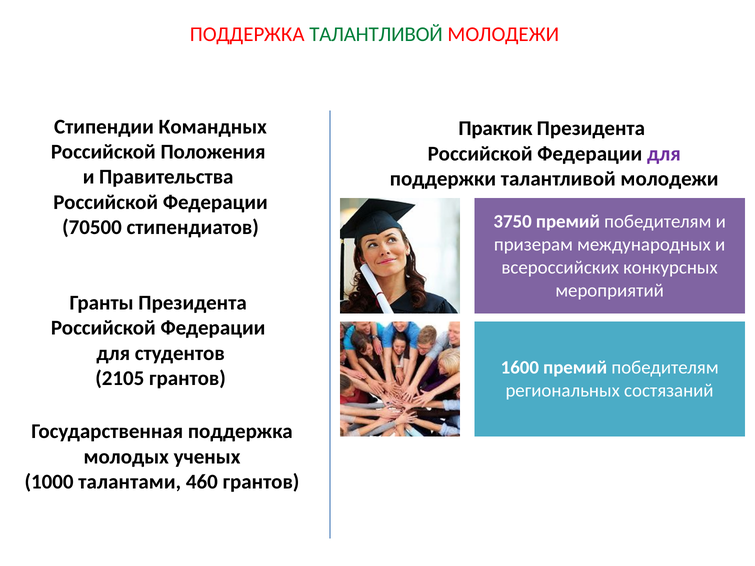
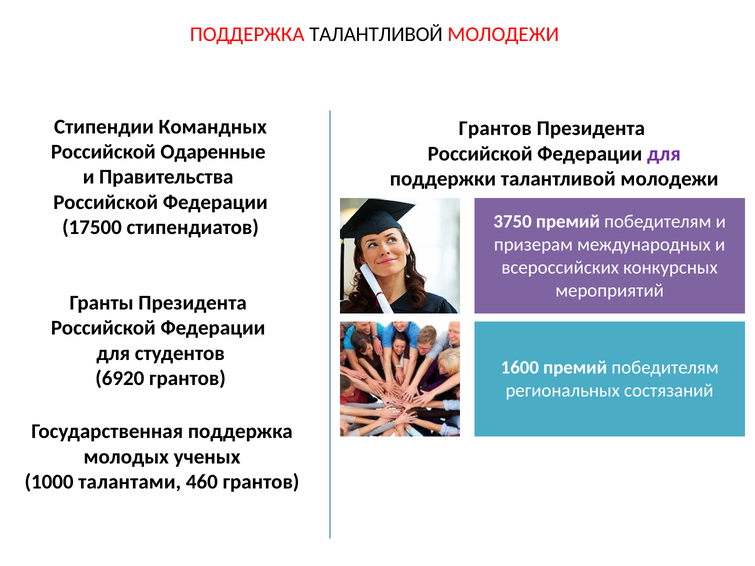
ТАЛАНТЛИВОЙ colour: green -> black (376, 34)
Практик: Практик -> Грантов (495, 129)
Положения: Положения -> Одаренные (213, 152)
70500: 70500 -> 17500 (92, 227)
2105: 2105 -> 6920 (120, 378)
